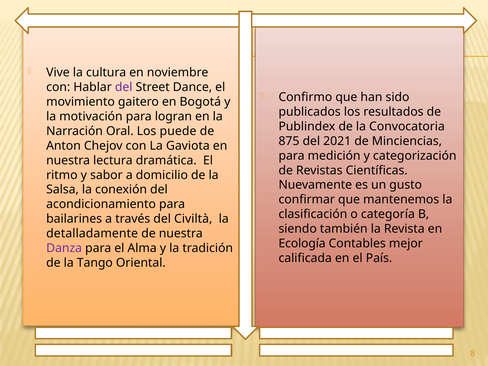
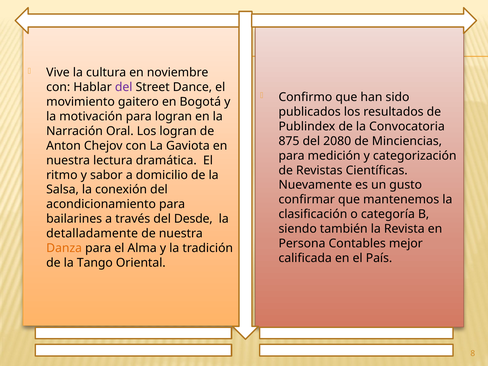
Los puede: puede -> logran (178, 131)
2021: 2021 -> 2080 (337, 141)
Civiltà: Civiltà -> Desde (193, 219)
Ecología: Ecología -> Persona (302, 244)
Danza colour: purple -> orange (64, 248)
